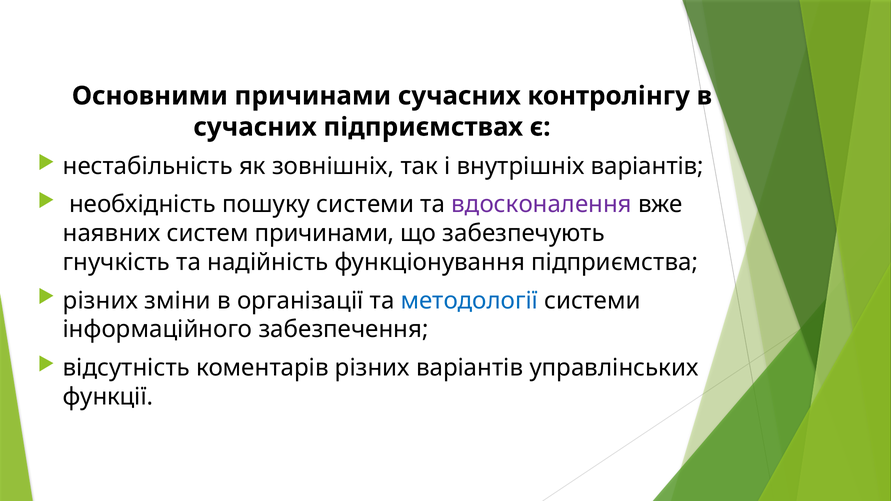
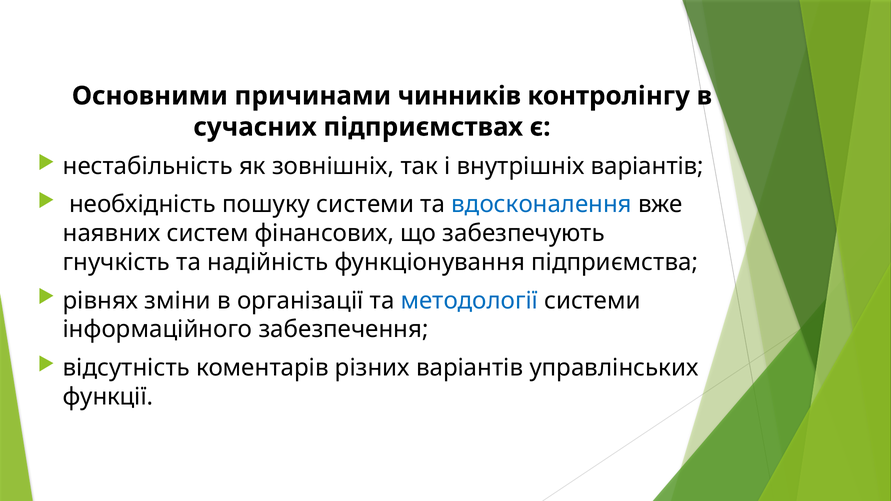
причинами сучасних: сучасних -> чинників (459, 96)
вдосконалення colour: purple -> blue (542, 205)
систем причинами: причинами -> фінансових (324, 234)
різних: різних -> рівнях (101, 301)
